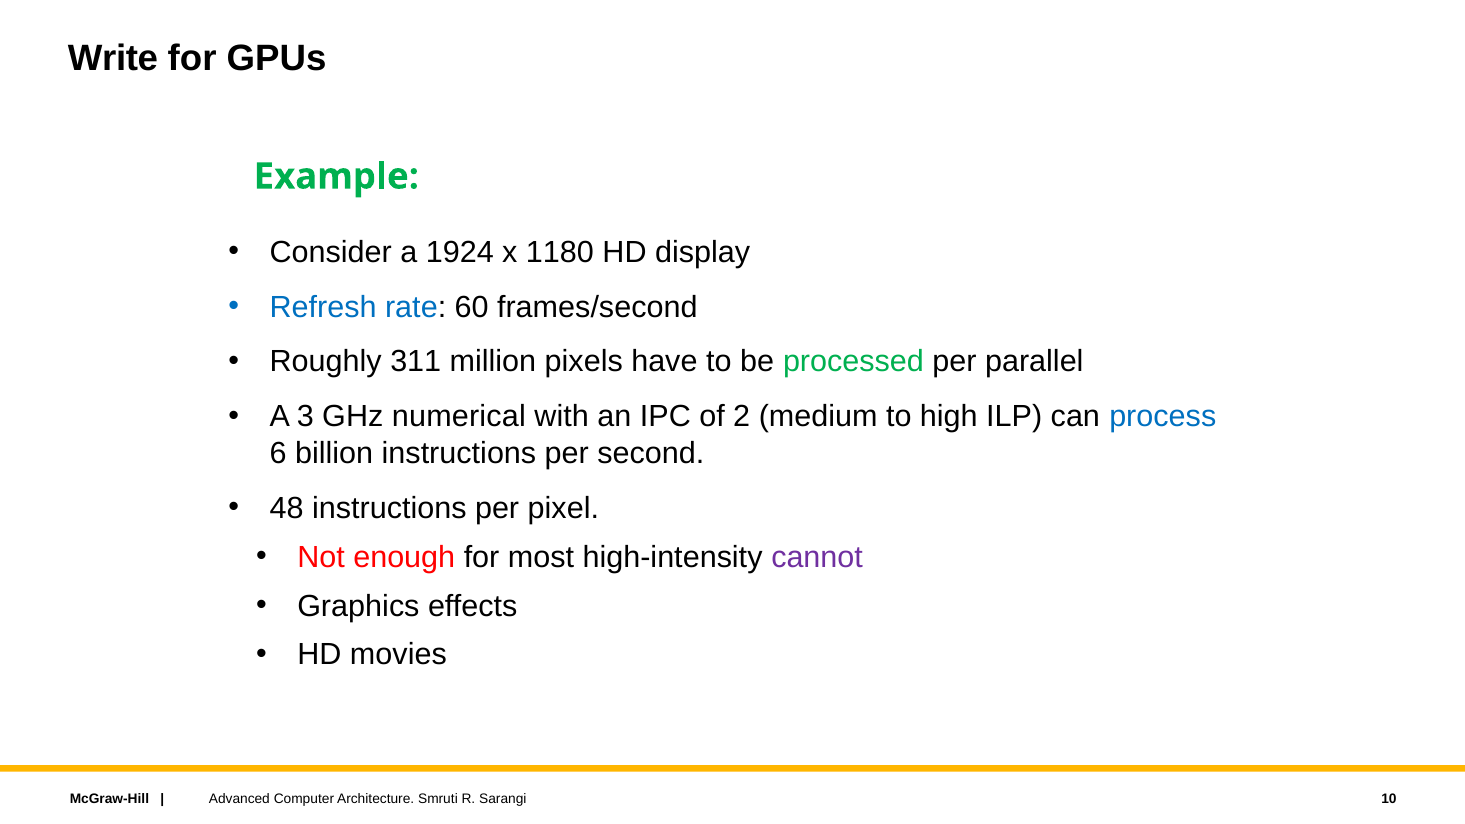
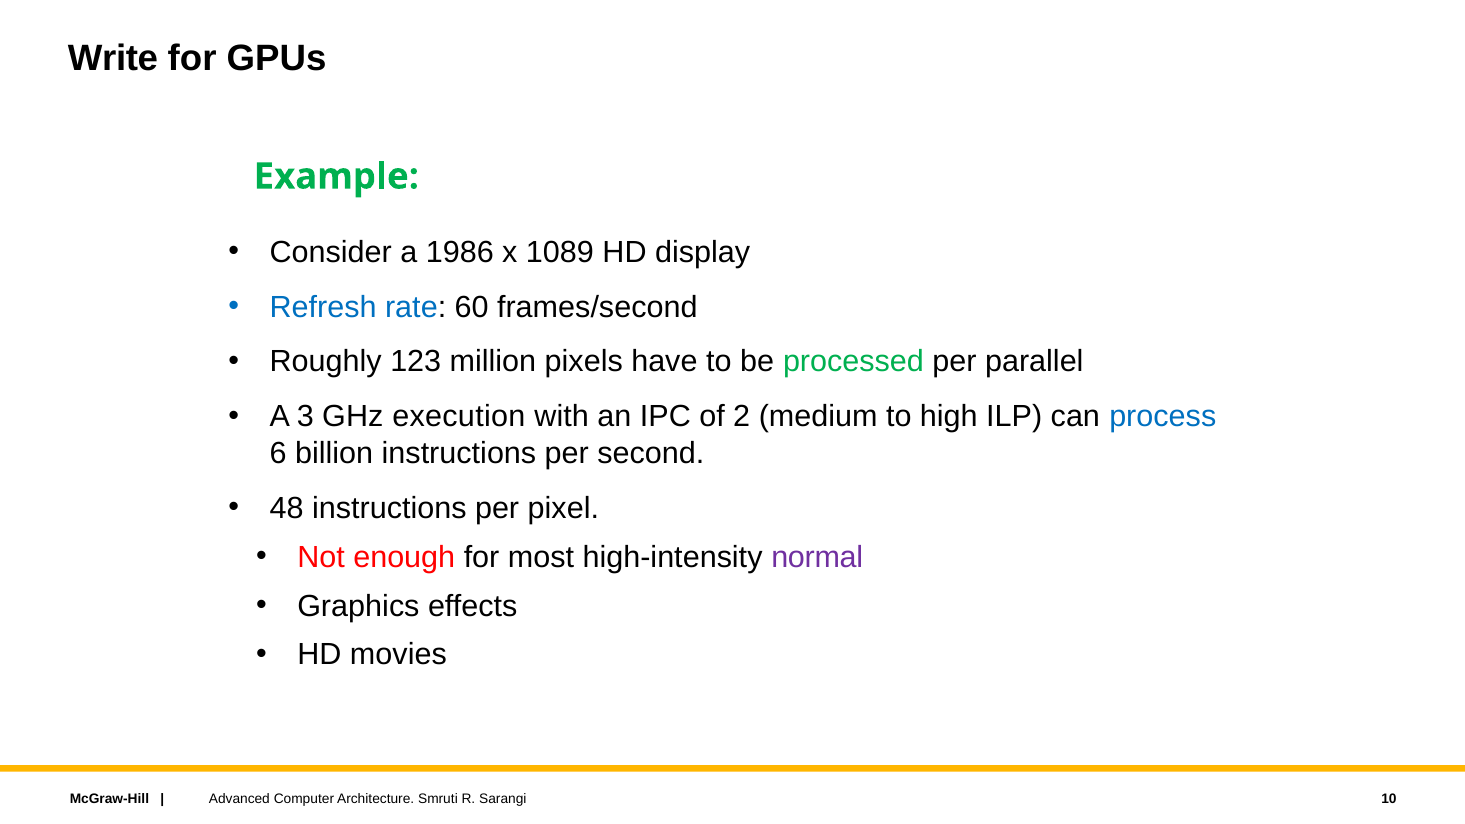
1924: 1924 -> 1986 (460, 252)
1180: 1180 -> 1089 (560, 252)
311: 311 -> 123 (416, 362)
numerical: numerical -> execution (459, 417)
cannot: cannot -> normal (817, 557)
